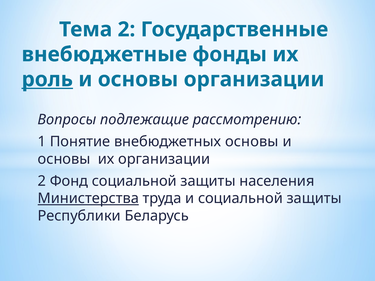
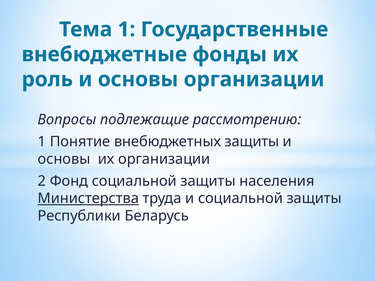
Тема 2: 2 -> 1 (126, 29)
роль underline: present -> none (47, 79)
внебюджетных основы: основы -> защиты (252, 142)
